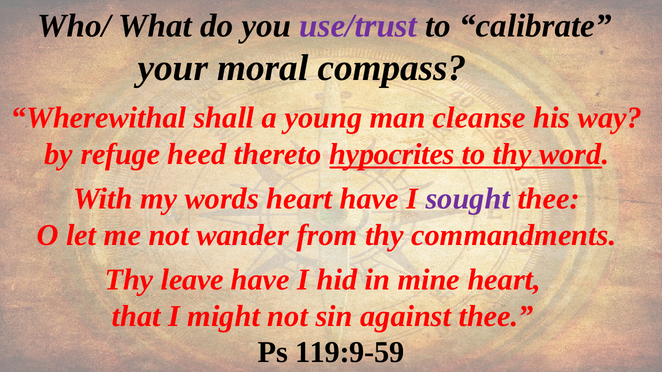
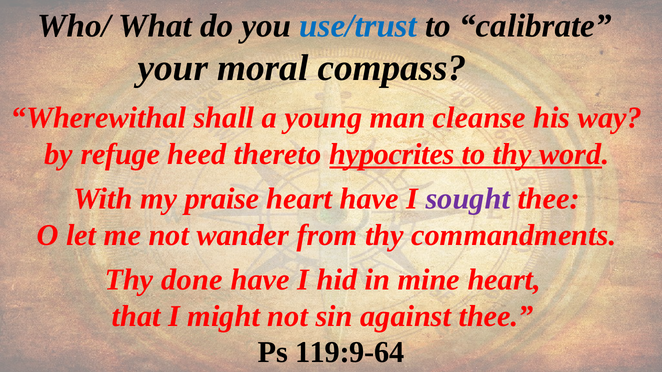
use/trust colour: purple -> blue (358, 26)
words: words -> praise (222, 199)
leave: leave -> done (192, 280)
119:9-59: 119:9-59 -> 119:9-64 (350, 353)
